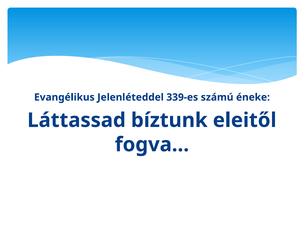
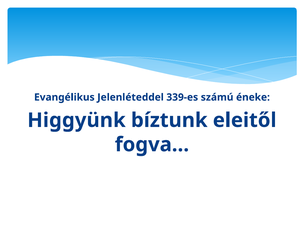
Láttassad: Láttassad -> Higgyünk (76, 120)
